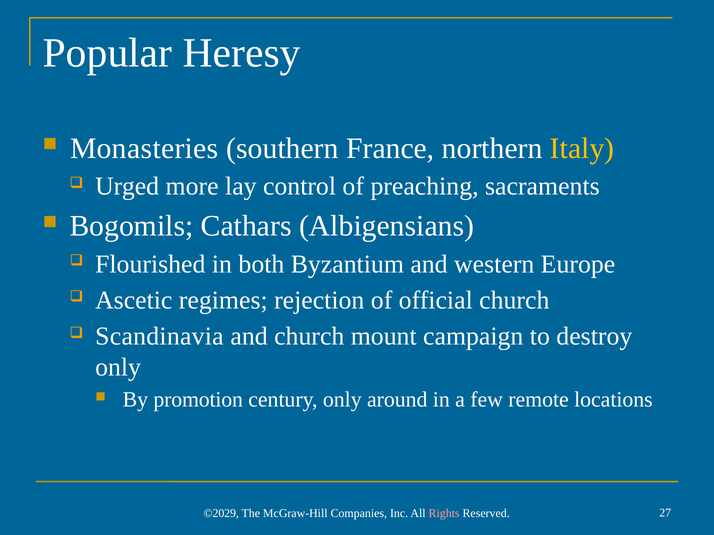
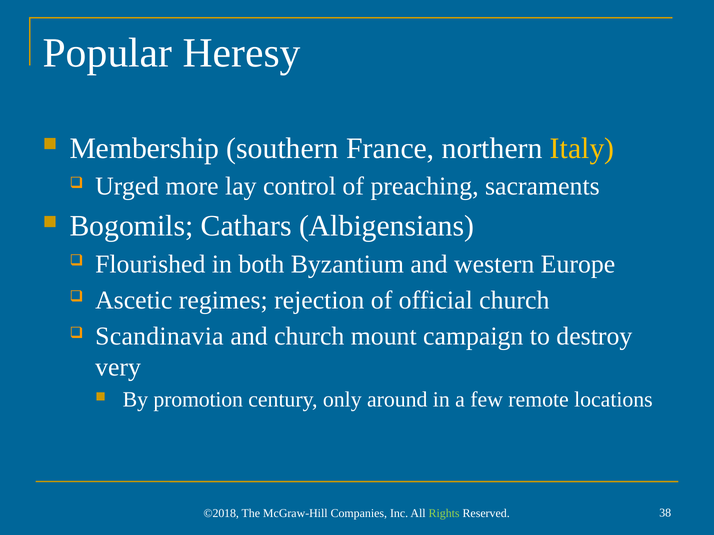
Monasteries: Monasteries -> Membership (144, 148)
only: only -> very (118, 367)
©2029: ©2029 -> ©2018 (221, 514)
Rights colour: pink -> light green (444, 514)
27: 27 -> 38 (665, 513)
